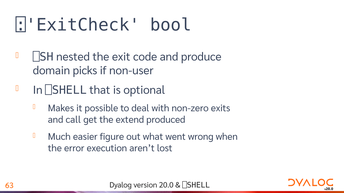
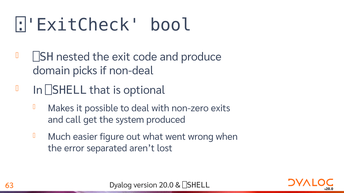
non-user: non-user -> non-deal (131, 71)
extend: extend -> system (130, 120)
execution: execution -> separated (107, 149)
